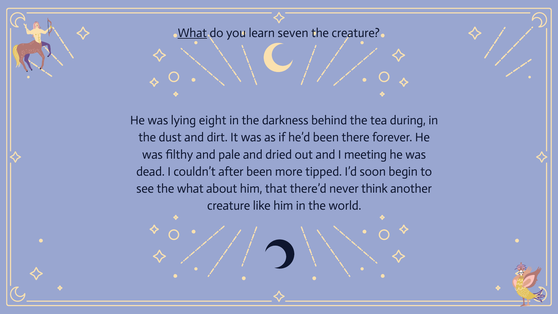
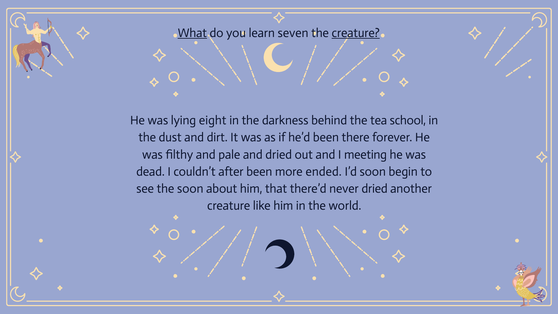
creature underline: none -> present (356, 33)
during: during -> school (408, 120)
tipped: tipped -> ended (324, 172)
the what: what -> soon (190, 189)
never think: think -> dried (375, 189)
